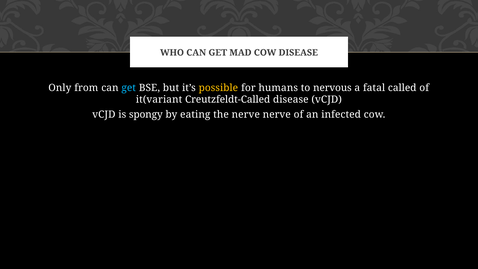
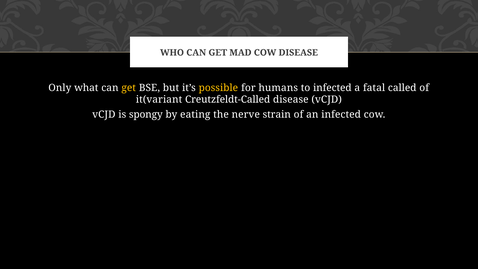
from: from -> what (86, 88)
get colour: light blue -> yellow (129, 88)
to nervous: nervous -> infected (332, 88)
nerve nerve: nerve -> strain (277, 115)
